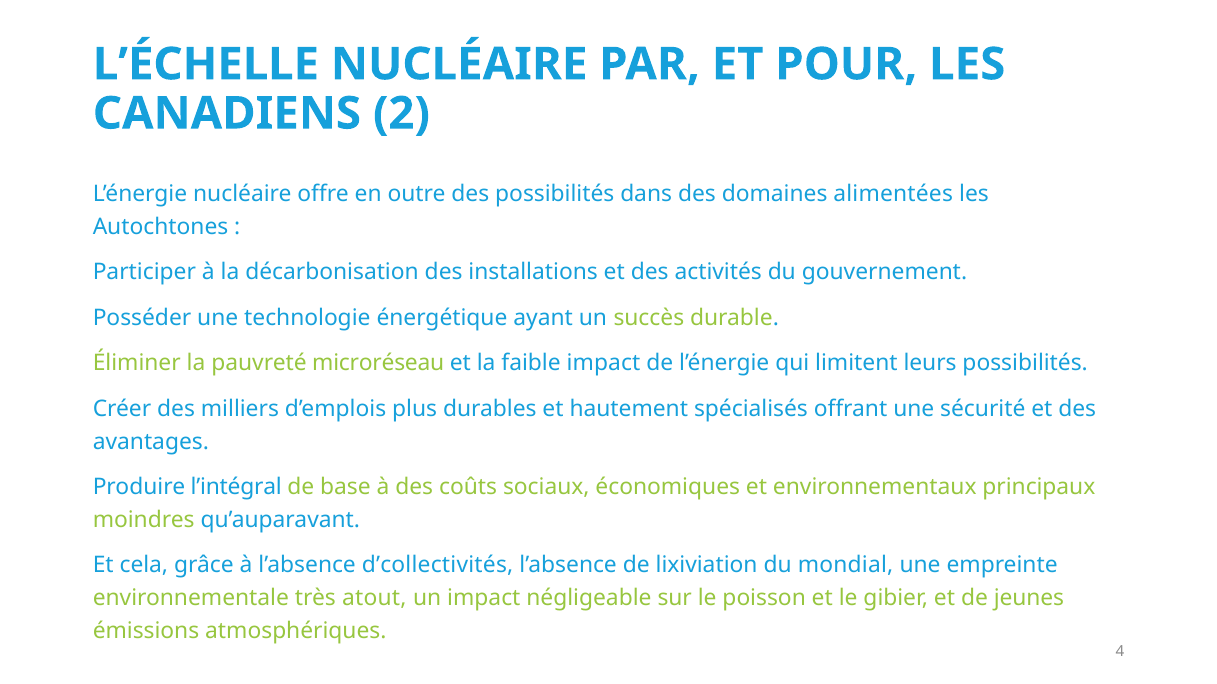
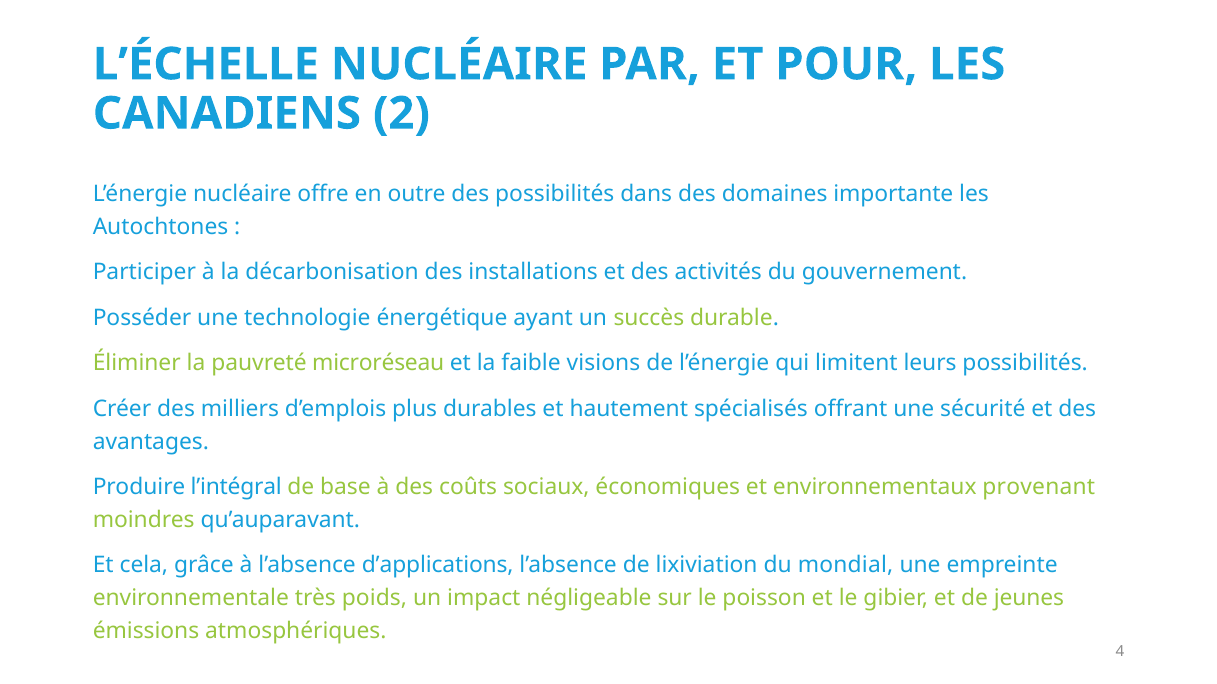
alimentées: alimentées -> importante (893, 194)
faible impact: impact -> visions (603, 363)
principaux: principaux -> provenant (1039, 487)
d’collectivités: d’collectivités -> d’applications (438, 566)
atout: atout -> poids (374, 599)
